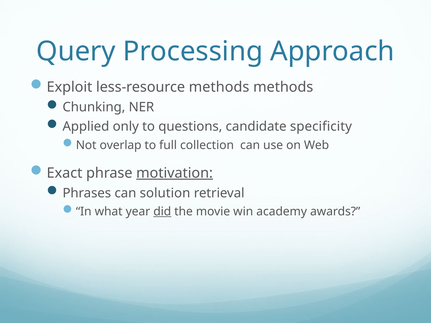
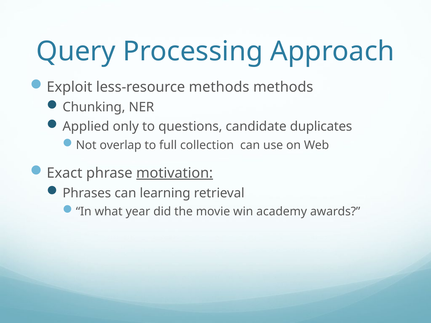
specificity: specificity -> duplicates (321, 127)
solution: solution -> learning (165, 193)
did underline: present -> none (162, 212)
